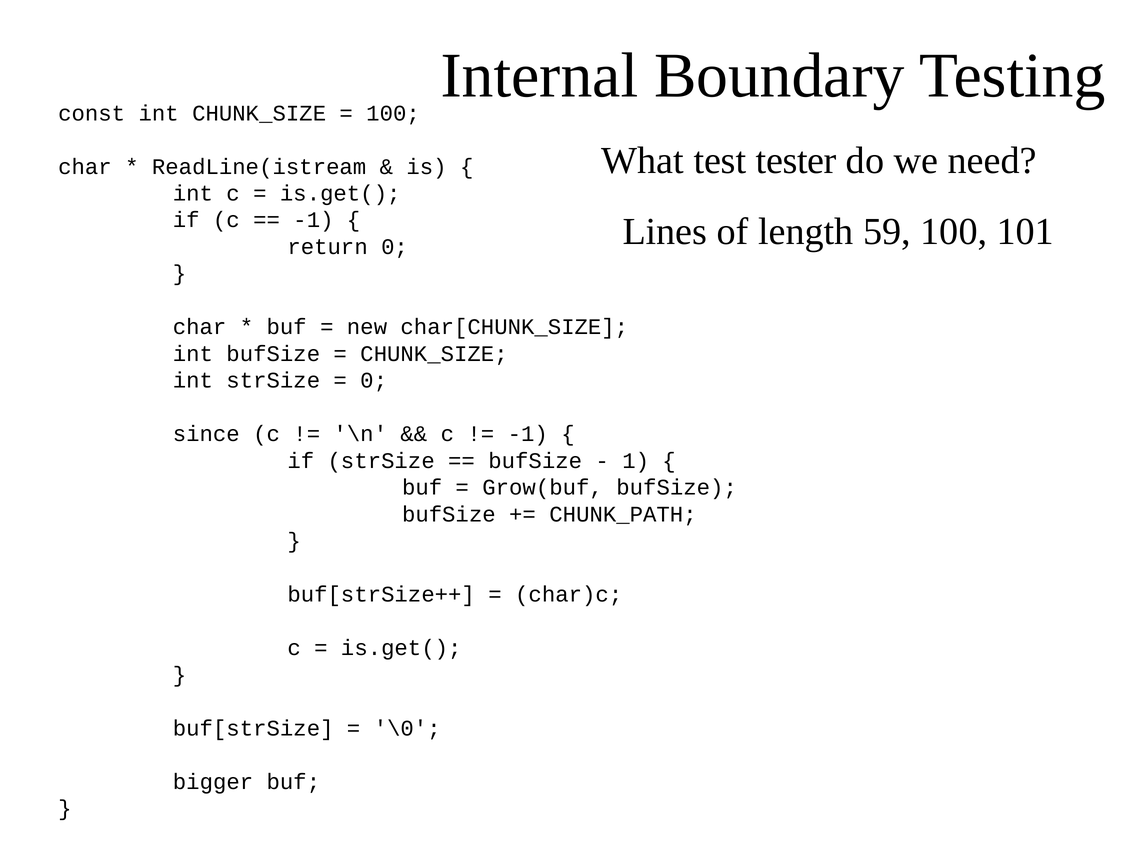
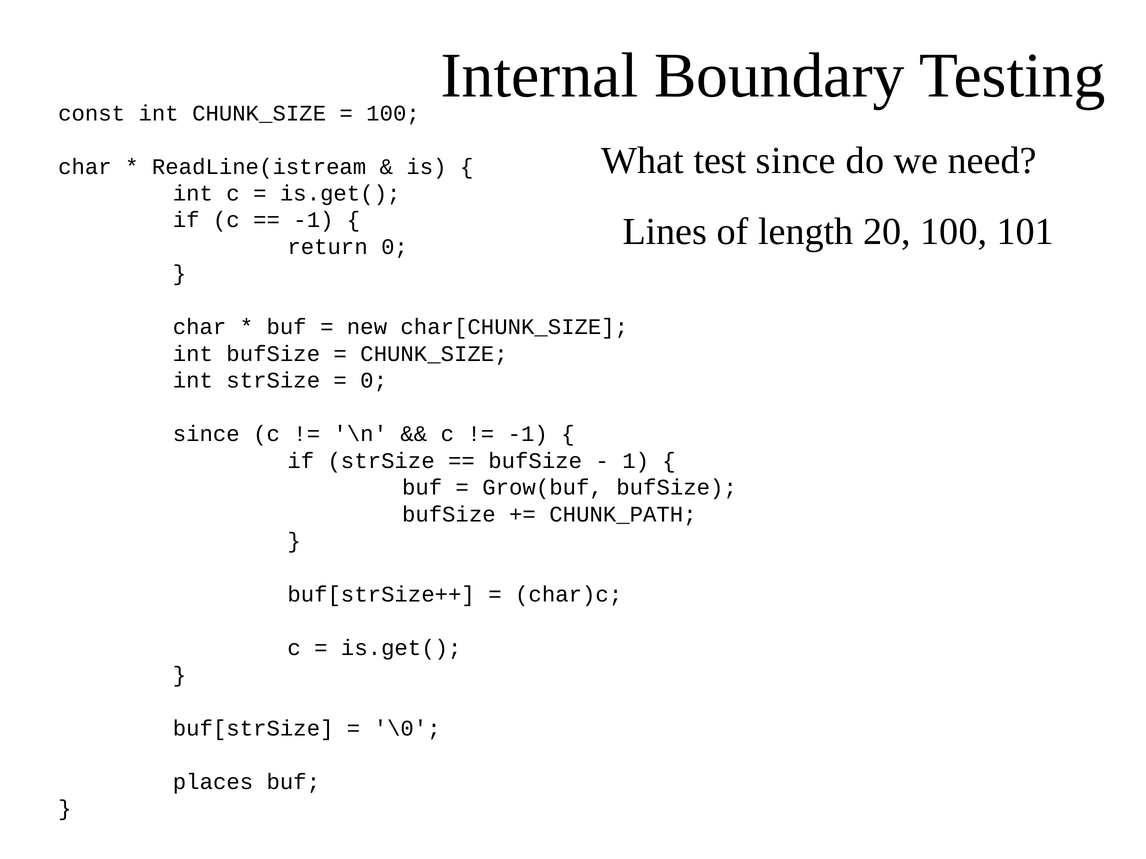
test tester: tester -> since (796, 161)
59: 59 -> 20 (887, 232)
bigger: bigger -> places (213, 782)
